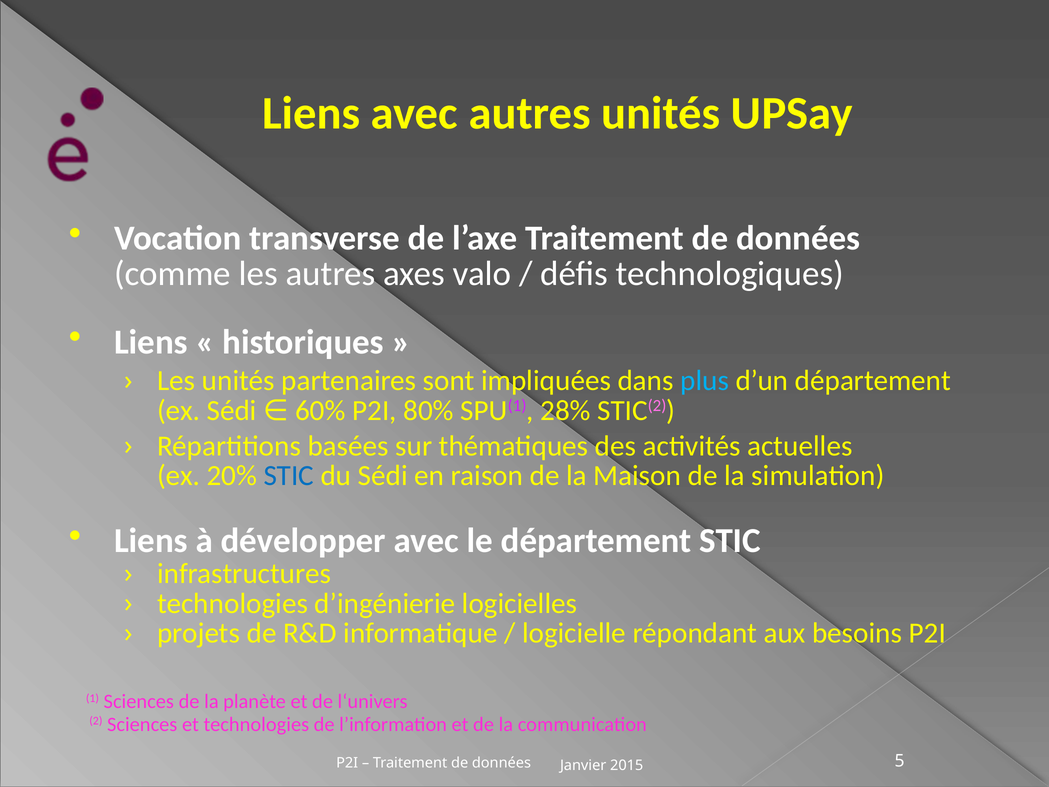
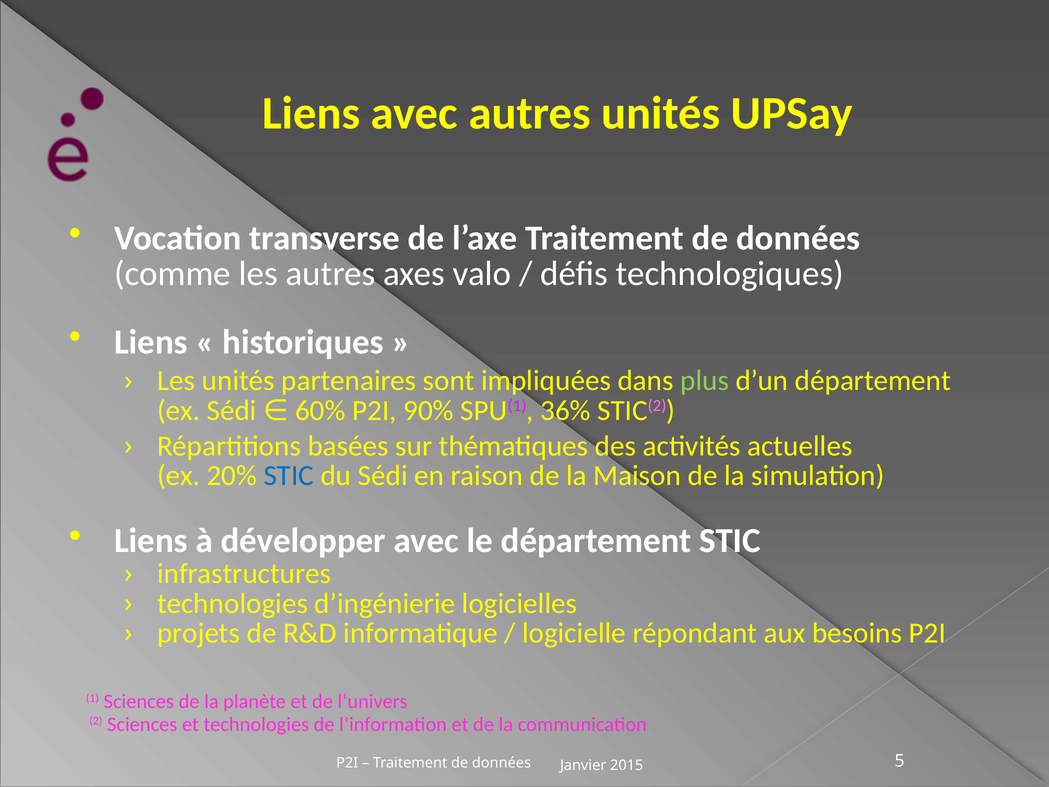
plus colour: light blue -> light green (705, 381)
28%: 28% -> 36% (565, 410)
80%: 80% -> 90% (428, 410)
